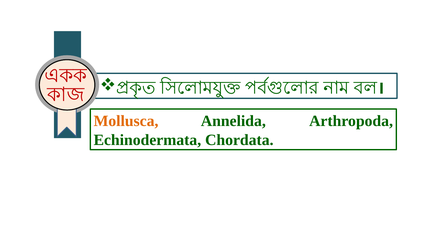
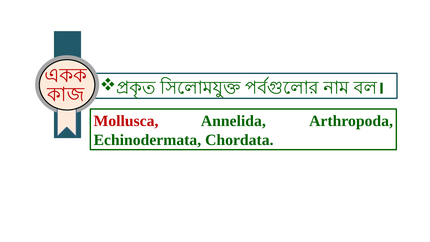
Mollusca colour: orange -> red (126, 121)
